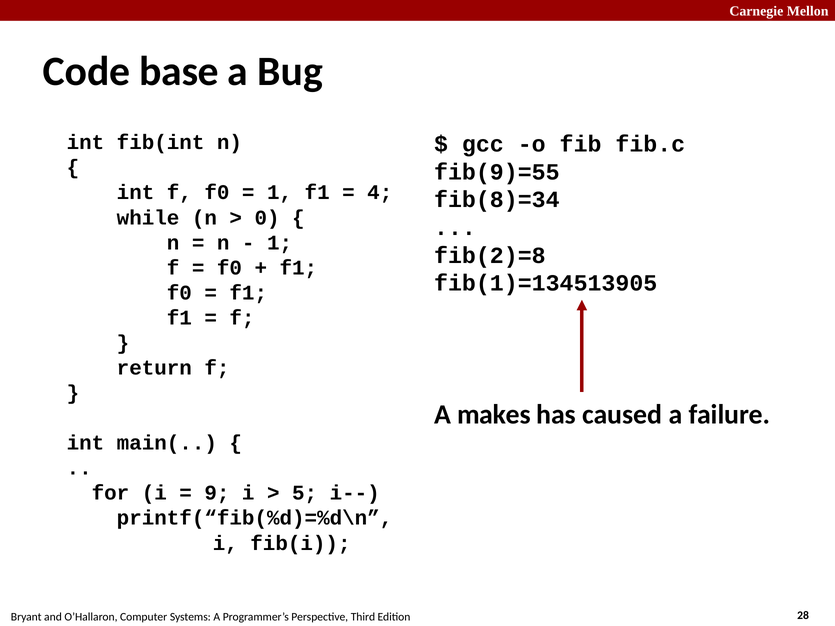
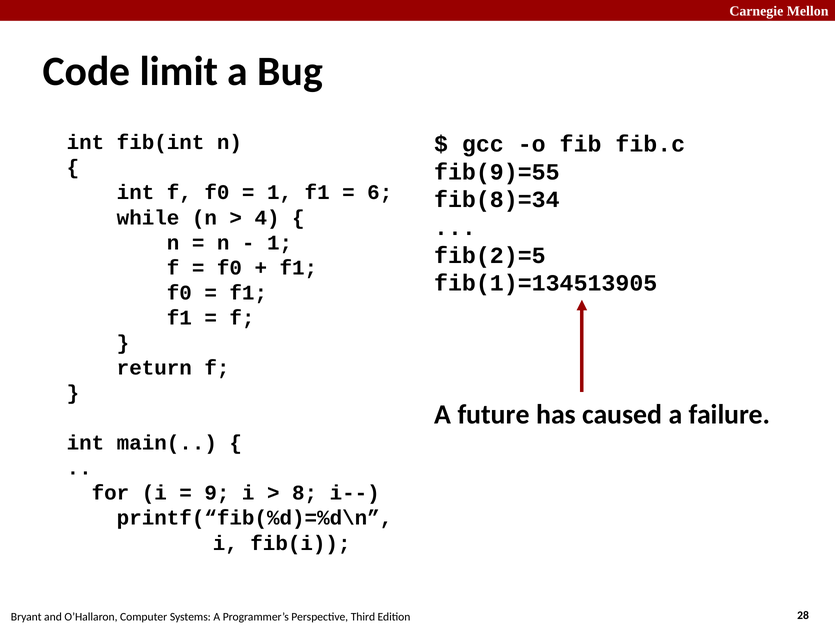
base: base -> limit (179, 72)
4: 4 -> 6 (380, 193)
0: 0 -> 4 (267, 218)
fib(2)=8: fib(2)=8 -> fib(2)=5 (490, 255)
makes: makes -> future (494, 415)
5: 5 -> 8 (305, 493)
